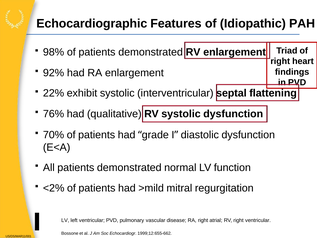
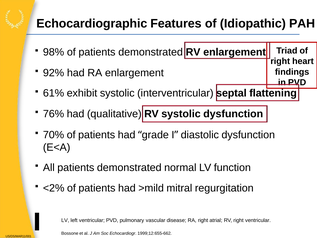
22%: 22% -> 61% (54, 93)
